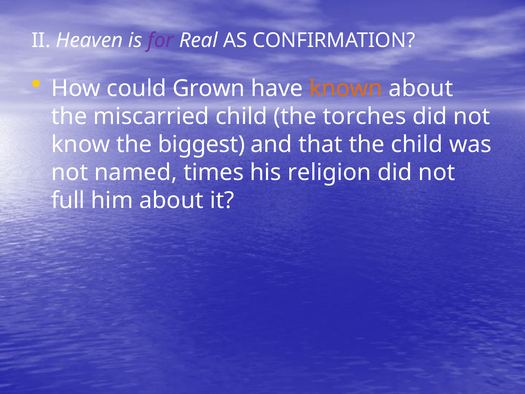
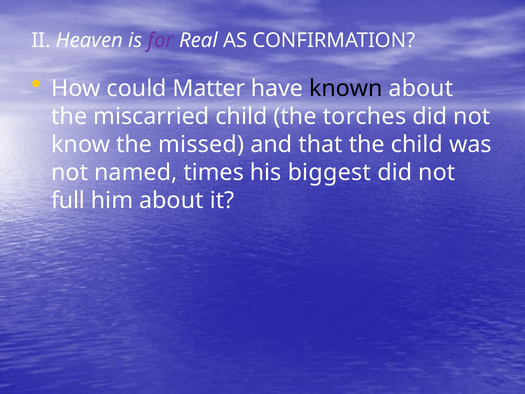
Grown: Grown -> Matter (209, 88)
known colour: orange -> black (346, 88)
biggest: biggest -> missed (201, 144)
religion: religion -> biggest (329, 172)
